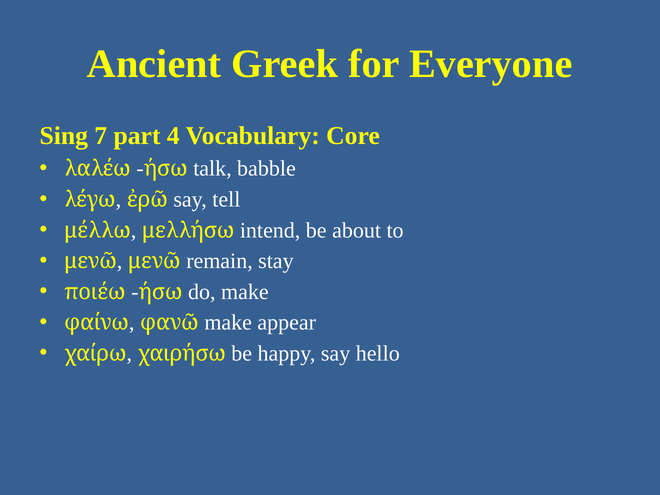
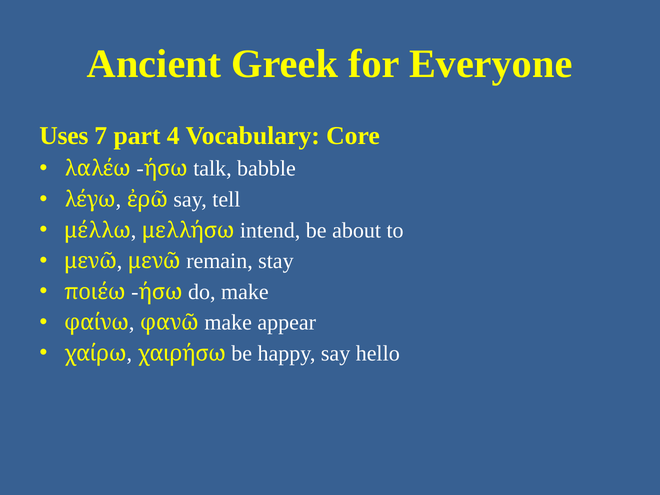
Sing: Sing -> Uses (64, 136)
